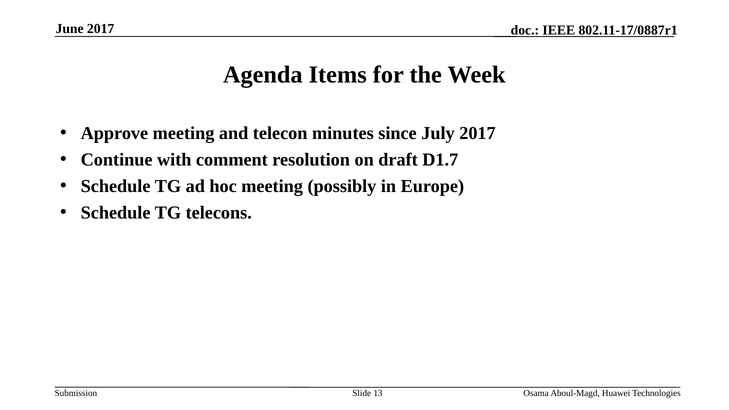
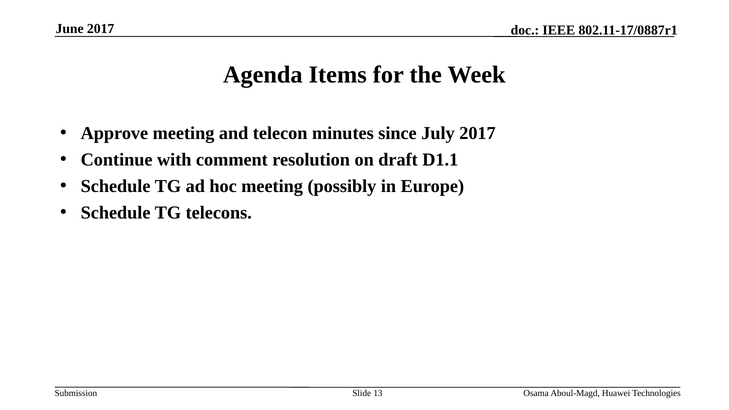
D1.7: D1.7 -> D1.1 (440, 160)
